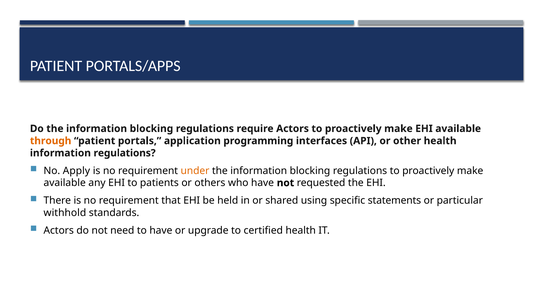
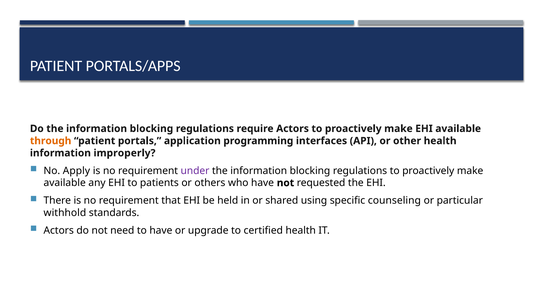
information regulations: regulations -> improperly (124, 153)
under colour: orange -> purple (195, 171)
statements: statements -> counseling (394, 201)
